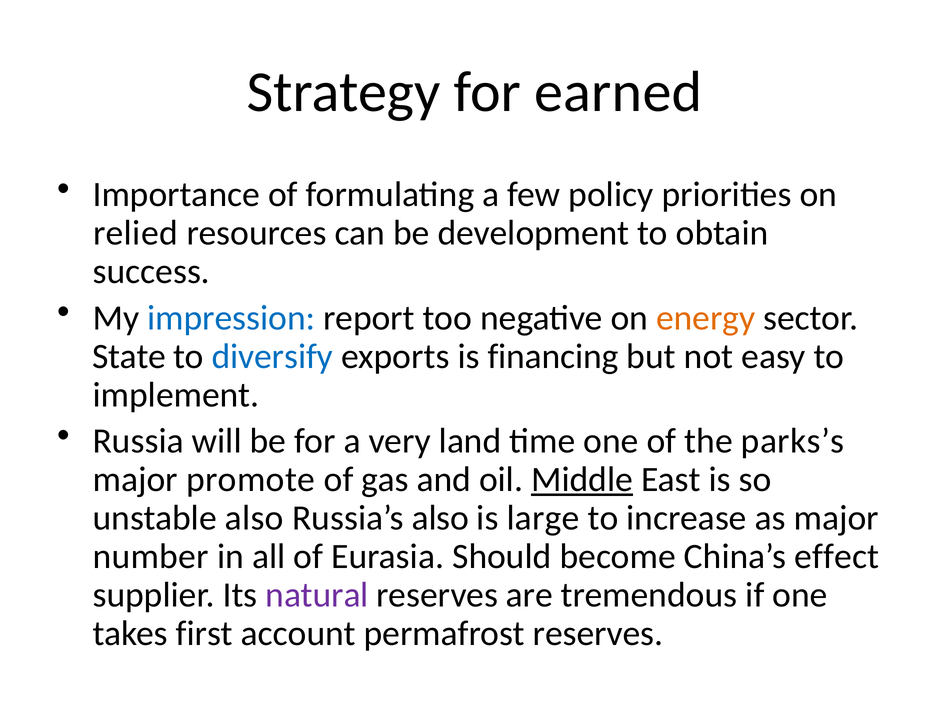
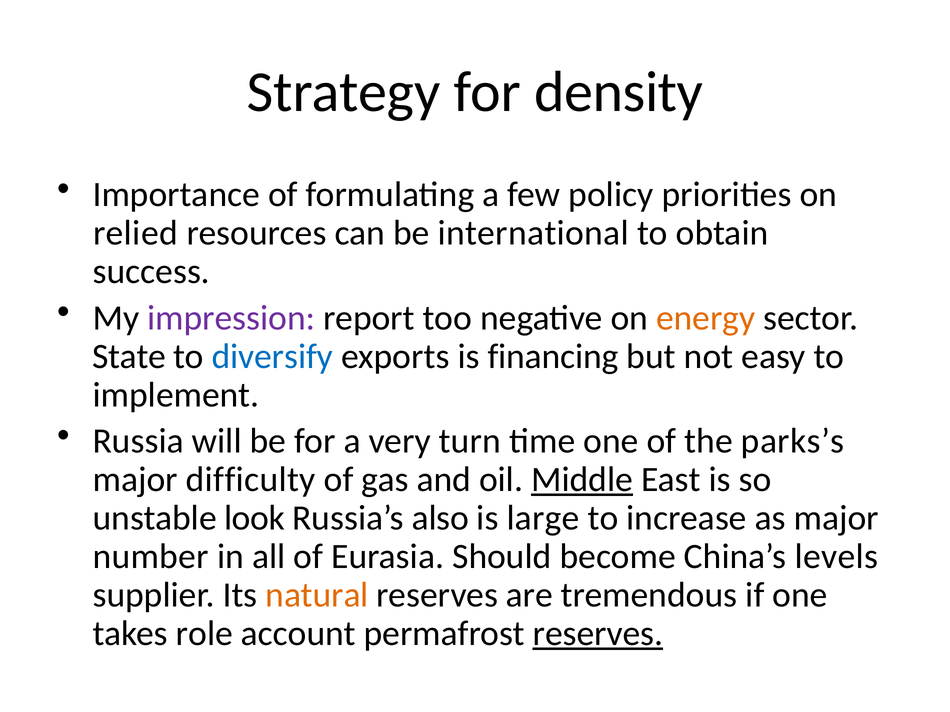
earned: earned -> density (619, 92)
development: development -> international (533, 233)
impression colour: blue -> purple (231, 318)
land: land -> turn (470, 441)
promote: promote -> difficulty (251, 480)
unstable also: also -> look (255, 518)
effect: effect -> levels (837, 557)
natural colour: purple -> orange (317, 595)
first: first -> role (204, 634)
reserves underline: none -> present (598, 634)
